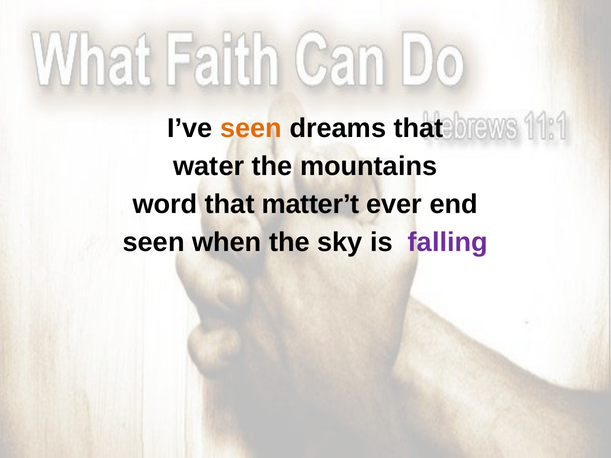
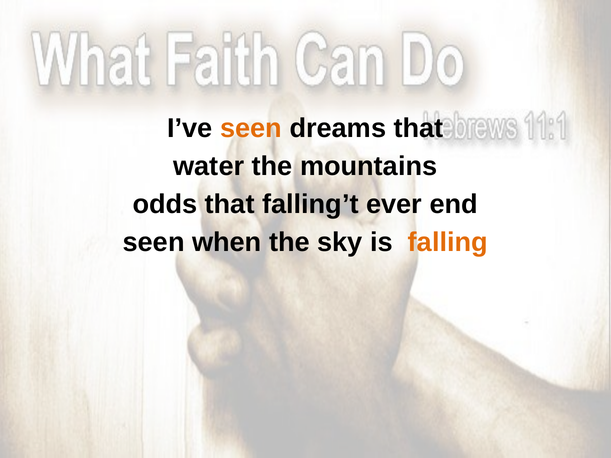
word: word -> odds (165, 204)
matter’t: matter’t -> falling’t (310, 204)
falling colour: purple -> orange (448, 242)
